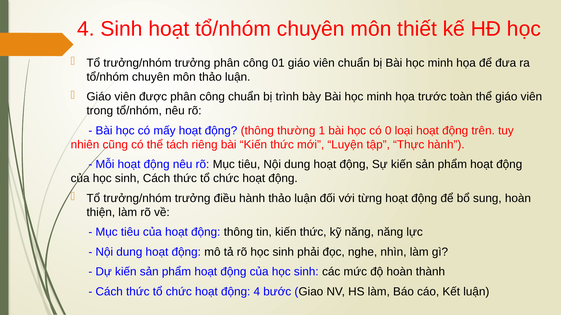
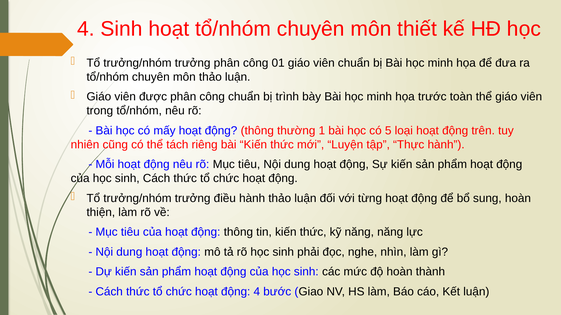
0: 0 -> 5 (388, 131)
